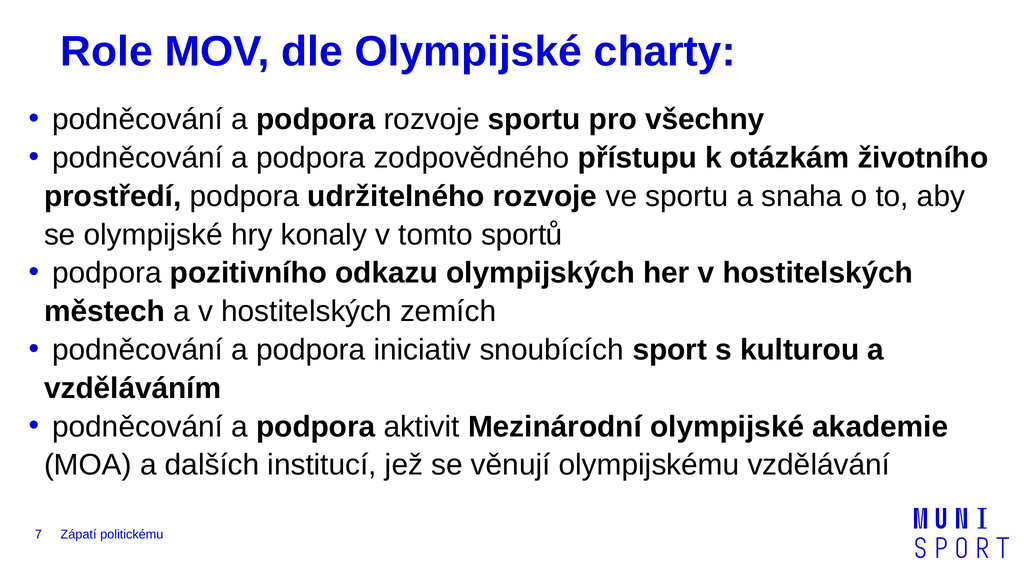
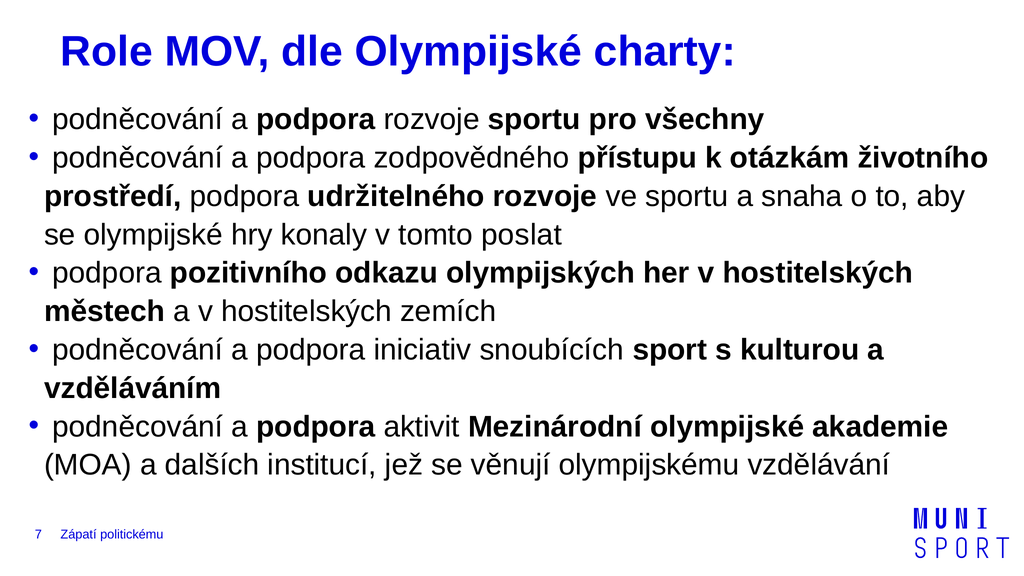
sportů: sportů -> poslat (522, 235)
